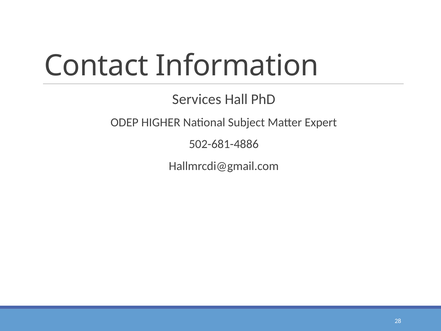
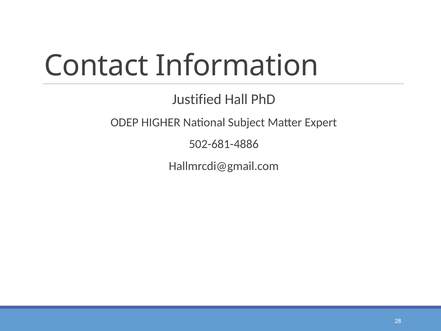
Services: Services -> Justified (197, 99)
